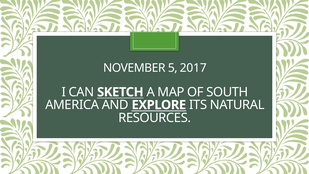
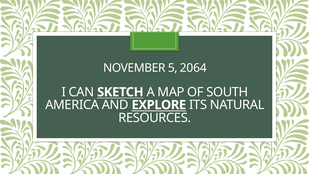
2017: 2017 -> 2064 (193, 68)
